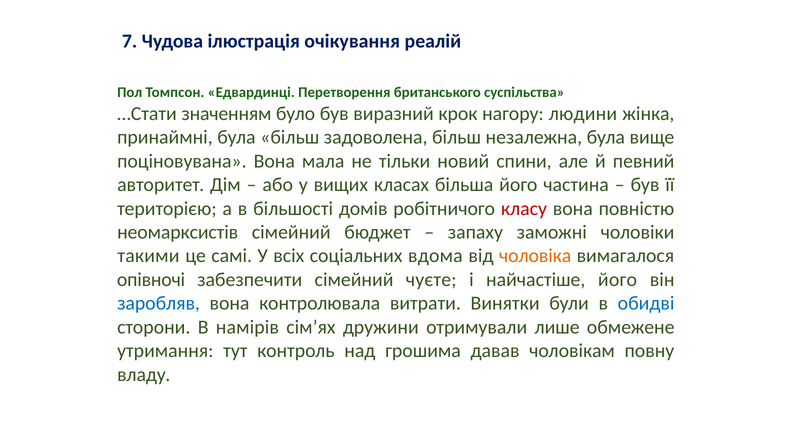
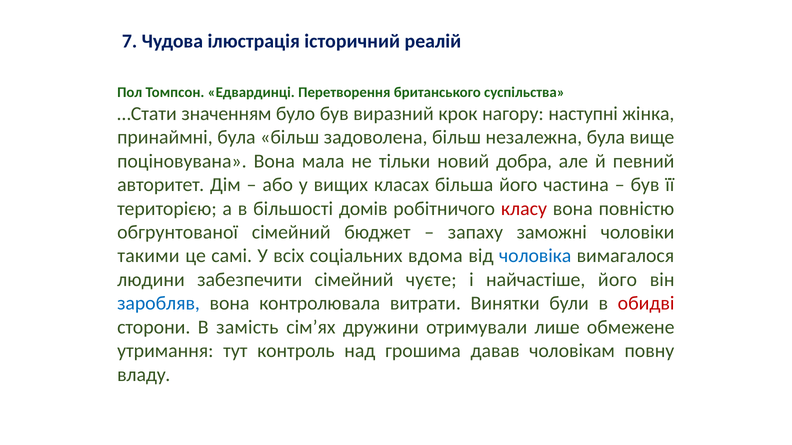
очікування: очікування -> історичний (352, 41)
людини: людини -> наступні (583, 114)
спини: спини -> добра (524, 161)
неомарксистів: неомарксистів -> обгрунтованої (178, 232)
чоловіка colour: orange -> blue (535, 256)
опівночі: опівночі -> людини (151, 280)
обидві colour: blue -> red (646, 304)
намірів: намірів -> замість (247, 328)
